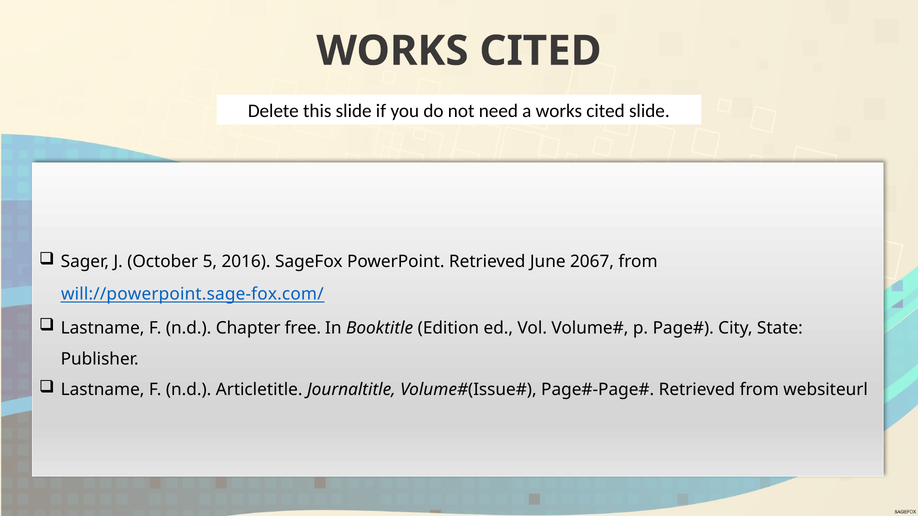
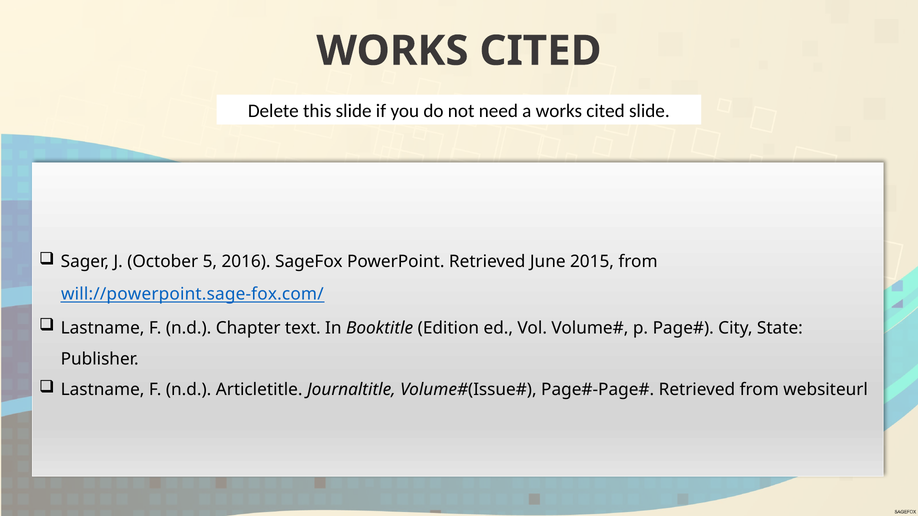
2067: 2067 -> 2015 (592, 262)
free: free -> text (303, 328)
